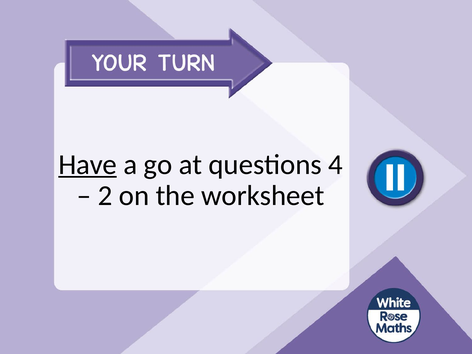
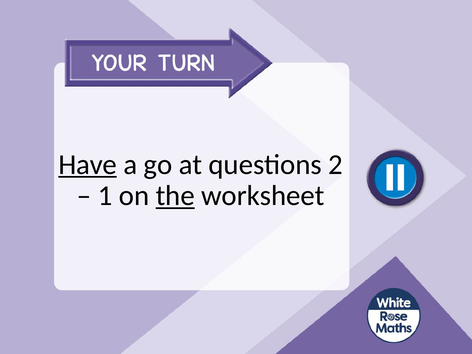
4: 4 -> 2 (336, 165)
2: 2 -> 1 (105, 196)
the underline: none -> present (175, 196)
